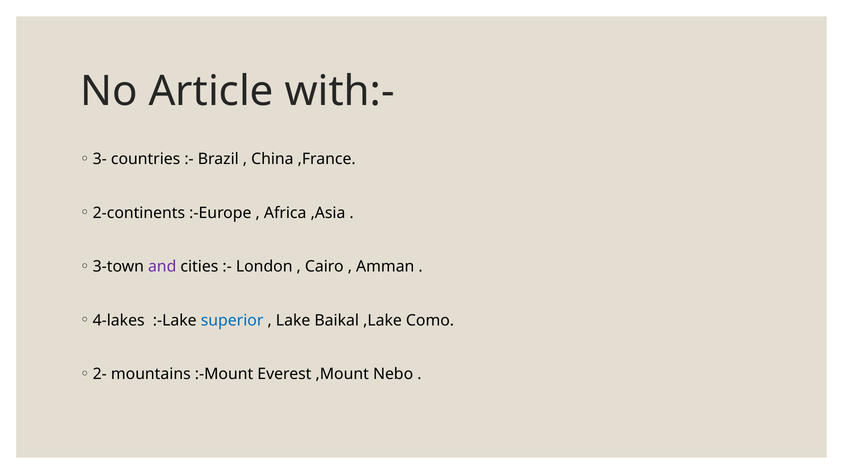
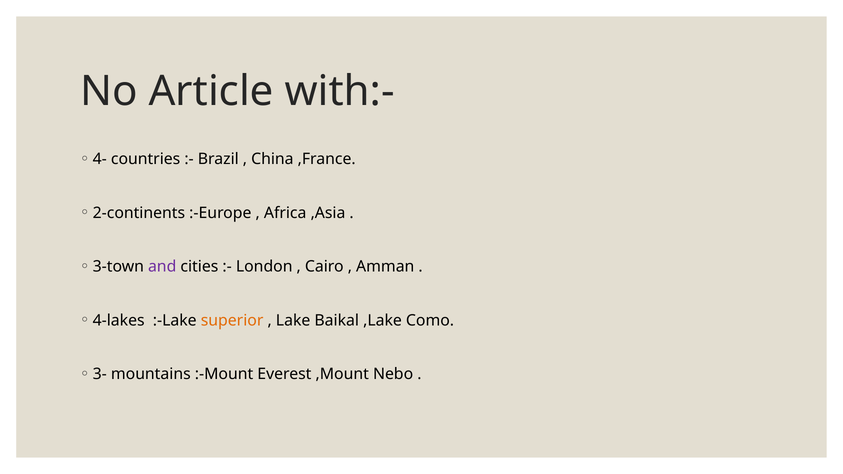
3-: 3- -> 4- (100, 159)
superior colour: blue -> orange (232, 320)
2-: 2- -> 3- (100, 374)
